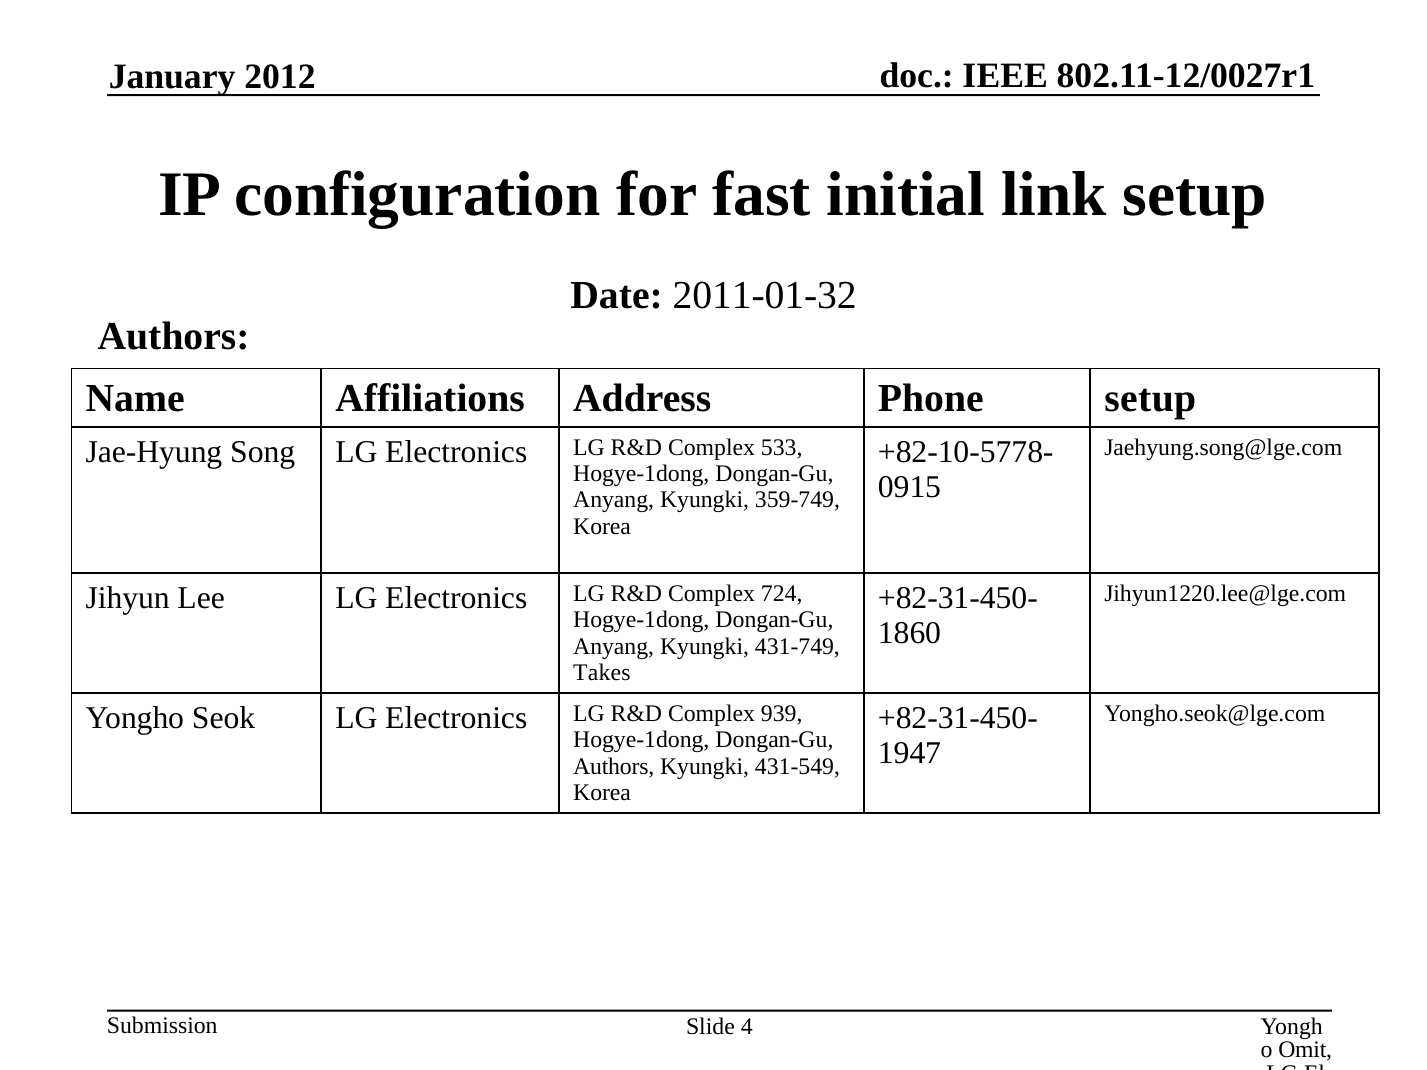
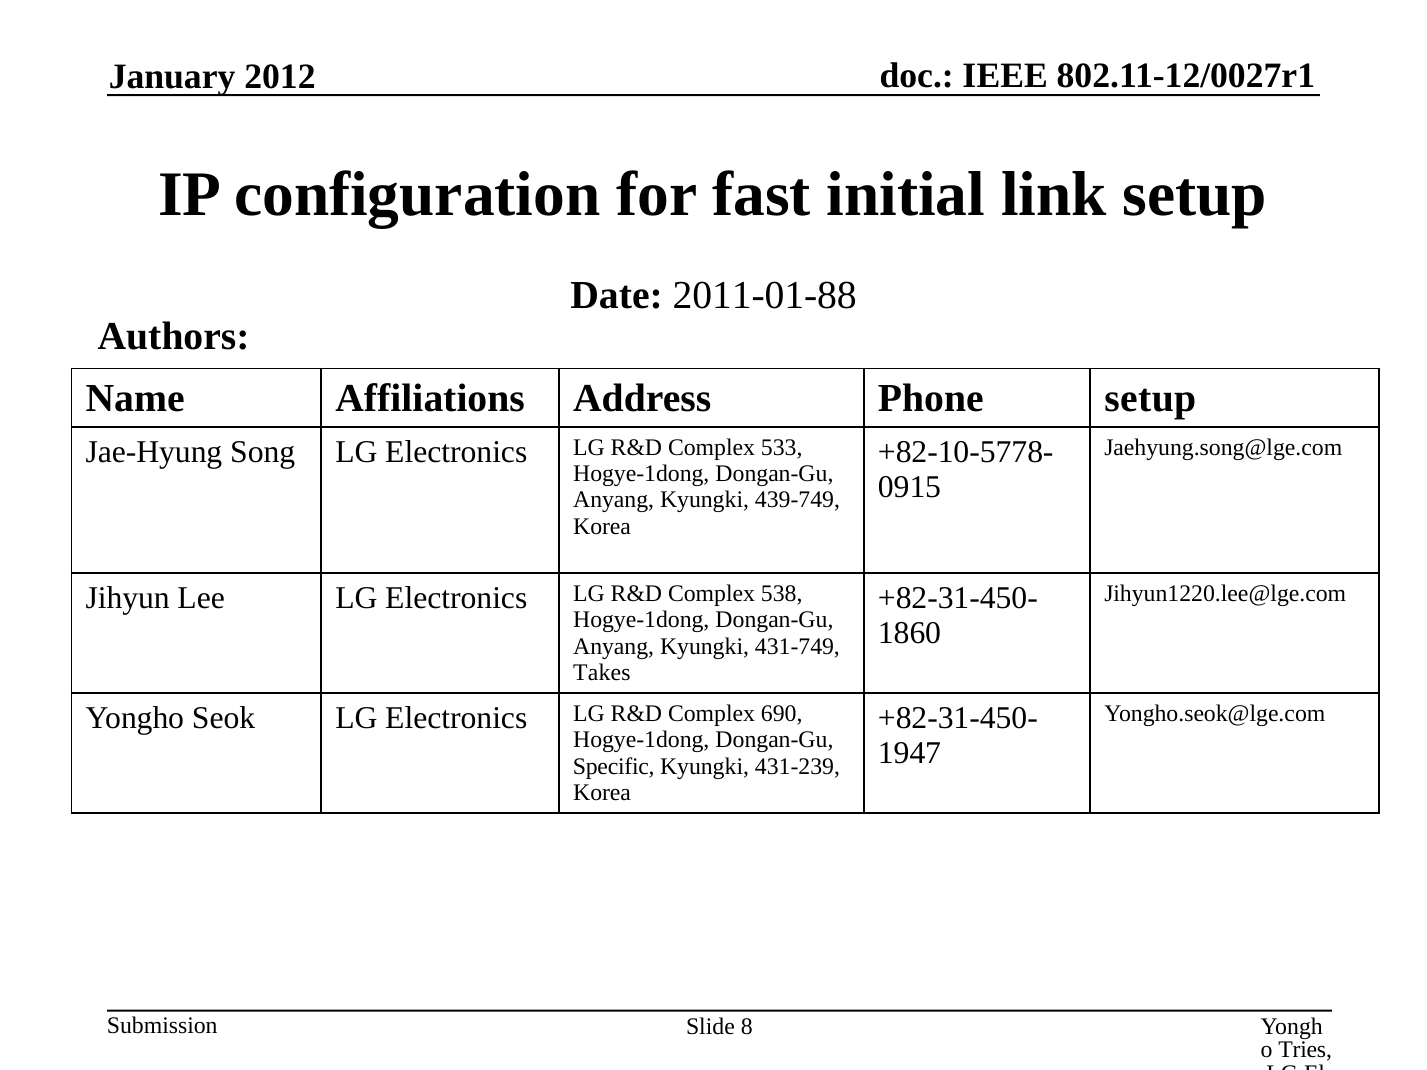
2011-01-32: 2011-01-32 -> 2011-01-88 (765, 295)
359-749: 359-749 -> 439-749 (797, 500)
724: 724 -> 538 (782, 594)
939: 939 -> 690 (782, 714)
Authors: Authors -> Specific (614, 767)
431-549: 431-549 -> 431-239 (797, 767)
4: 4 -> 8 (747, 1026)
Omit: Omit -> Tries (1305, 1050)
